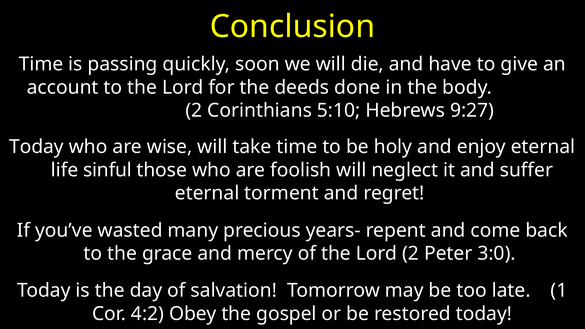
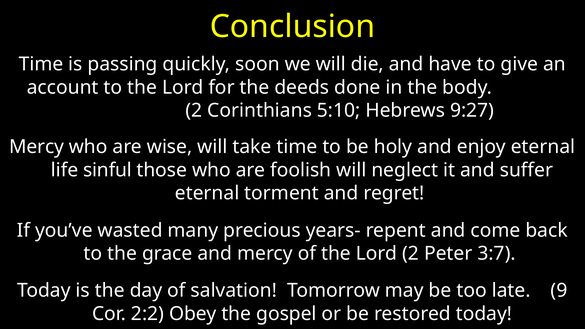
Today: Today -> Mercy (37, 147)
3:0: 3:0 -> 3:7 (497, 254)
1: 1 -> 9 (559, 291)
4:2: 4:2 -> 2:2 (147, 314)
